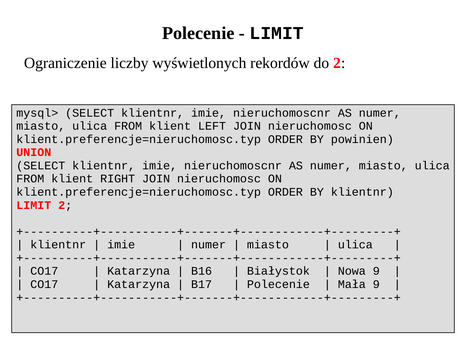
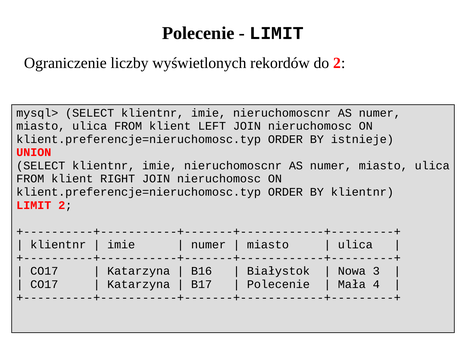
powinien: powinien -> istnieje (362, 139)
Nowa 9: 9 -> 3 (376, 272)
Mała 9: 9 -> 4 (376, 285)
